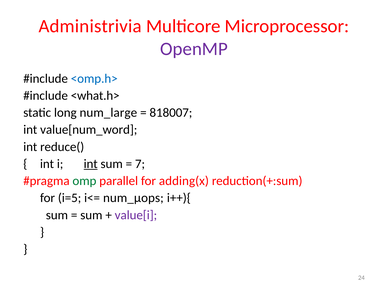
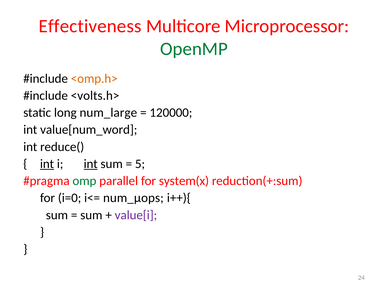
Administrivia: Administrivia -> Effectiveness (90, 26)
OpenMP colour: purple -> green (194, 49)
<omp.h> colour: blue -> orange (94, 79)
<what.h>: <what.h> -> <volts.h> (95, 96)
818007: 818007 -> 120000 (171, 113)
int underline: none -> present (47, 164)
7: 7 -> 5 (140, 164)
adding(x: adding(x -> system(x (184, 181)
i=5: i=5 -> i=0 (70, 198)
